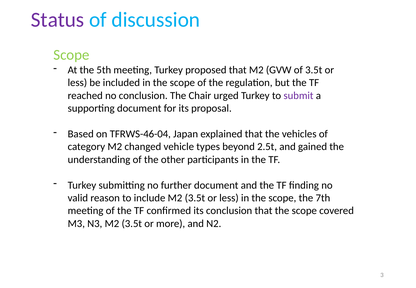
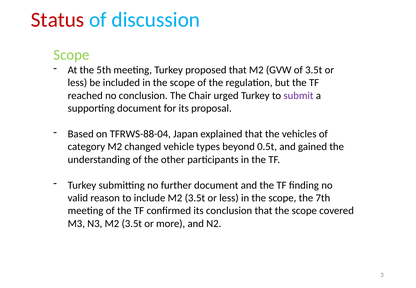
Status colour: purple -> red (58, 20)
TFRWS-46-04: TFRWS-46-04 -> TFRWS-88-04 (140, 134)
2.5t: 2.5t -> 0.5t (267, 147)
